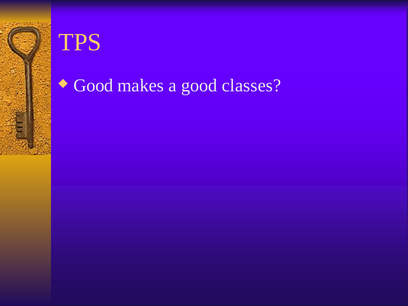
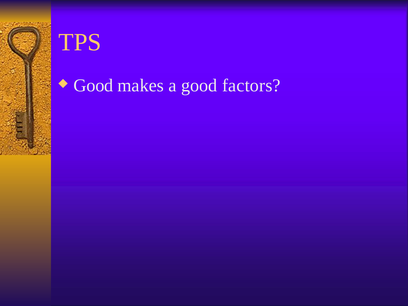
classes: classes -> factors (251, 86)
